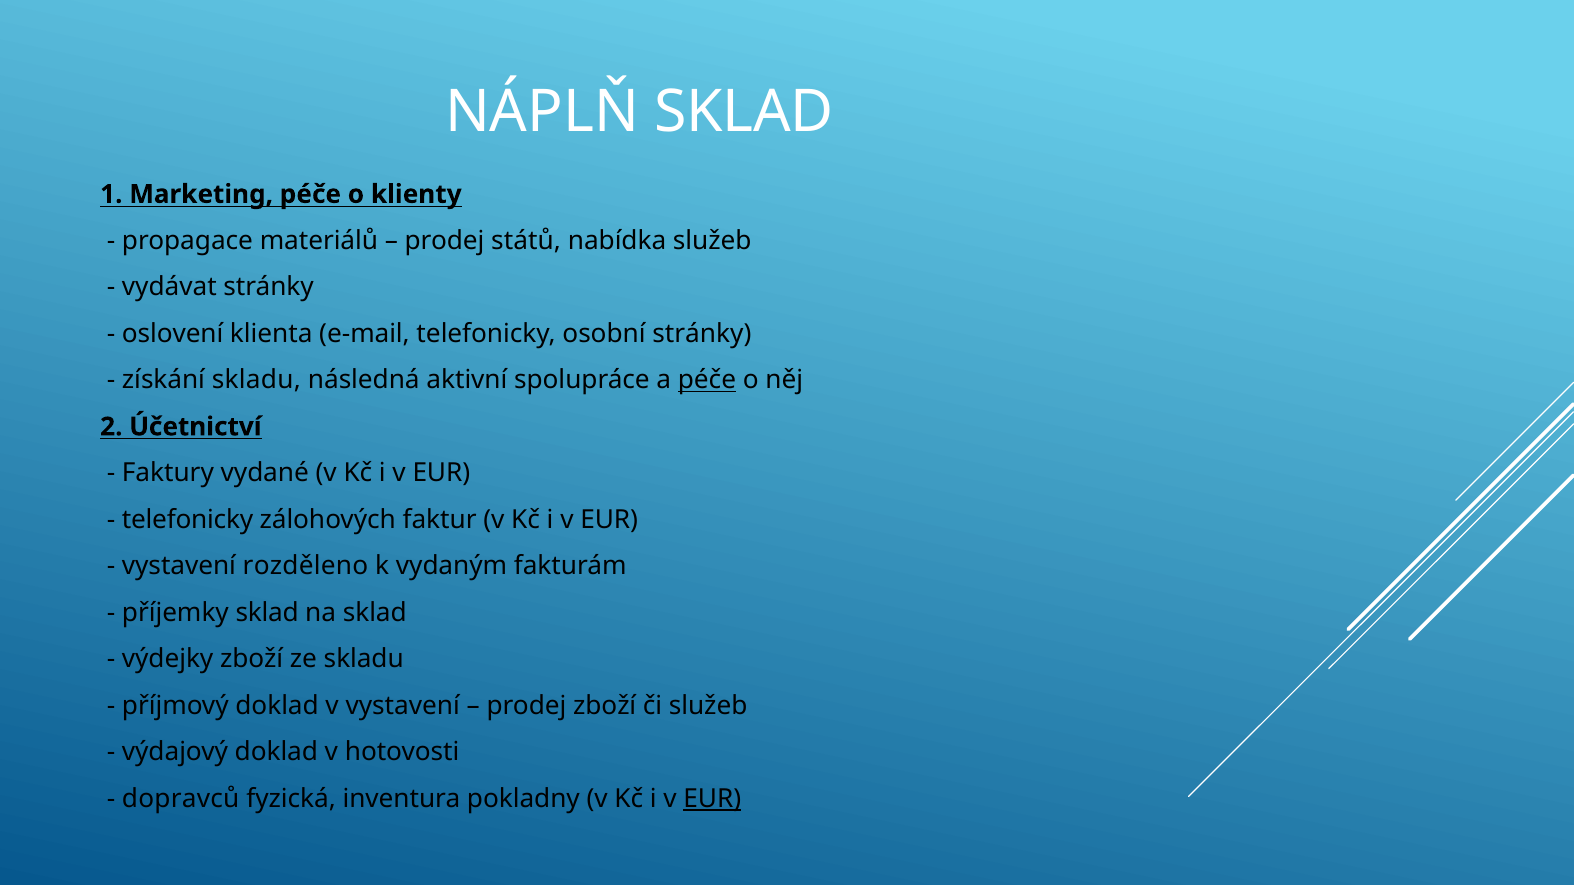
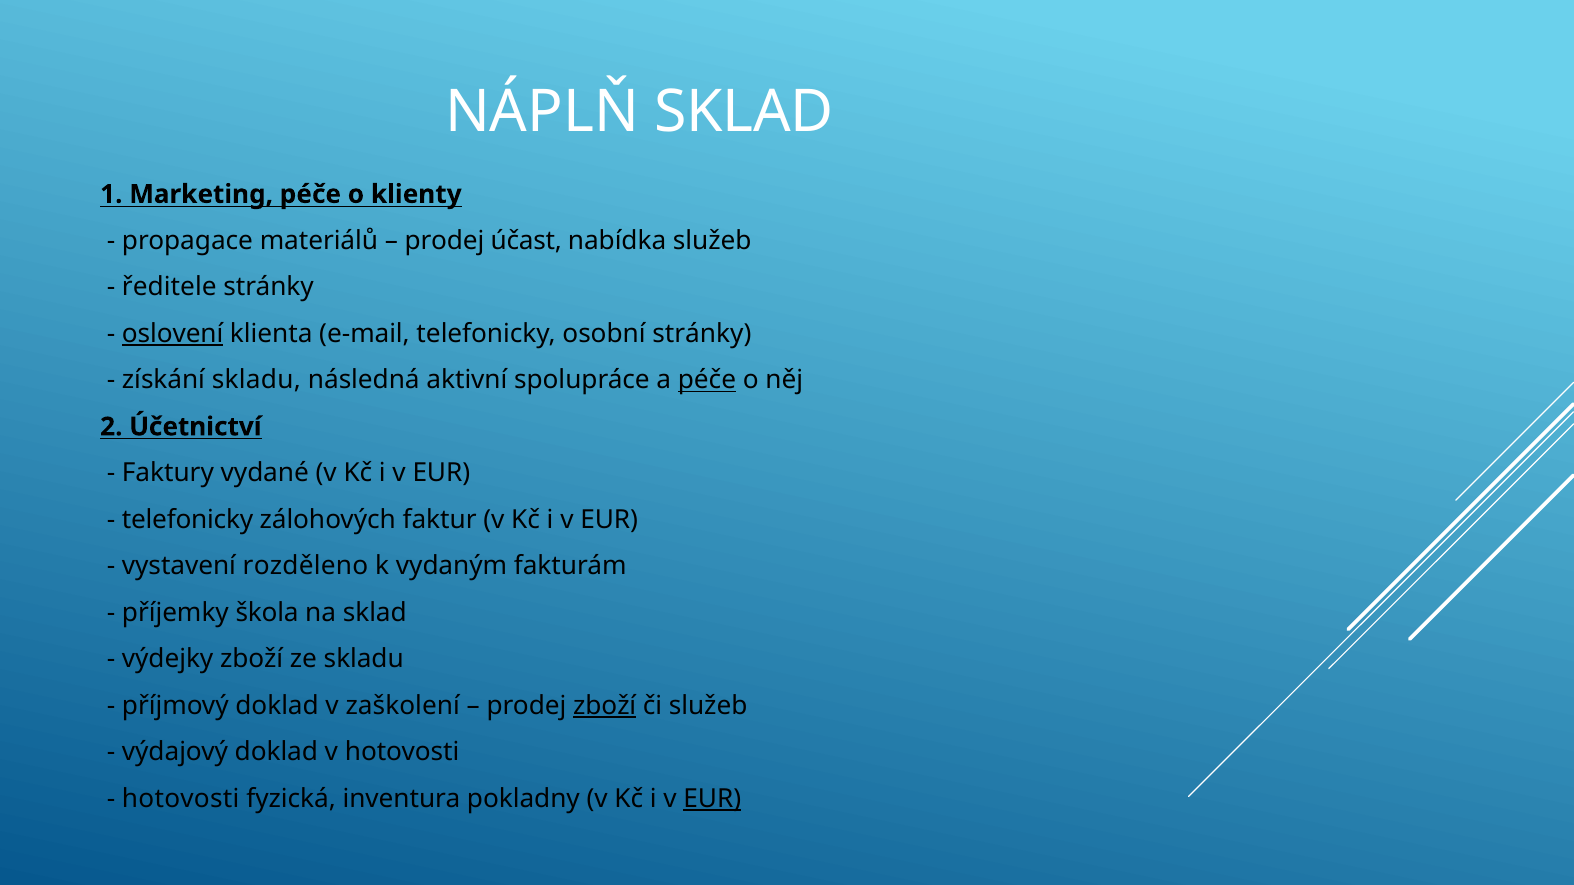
států: států -> účast (526, 241)
vydávat: vydávat -> ředitele (169, 287)
oslovení underline: none -> present (173, 334)
příjemky sklad: sklad -> škola (267, 613)
v vystavení: vystavení -> zaškolení (403, 706)
zboží underline: none -> present (605, 706)
dopravců: dopravců -> hotovosti (181, 799)
